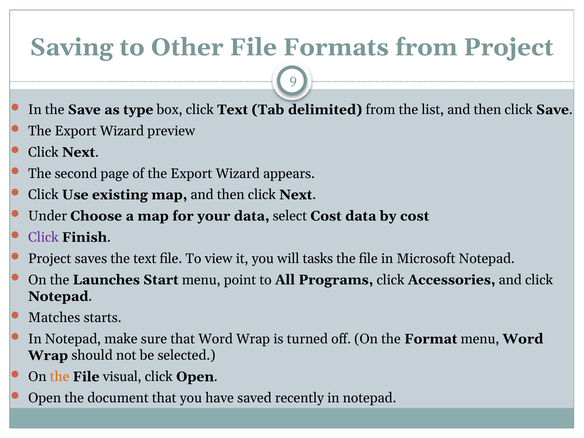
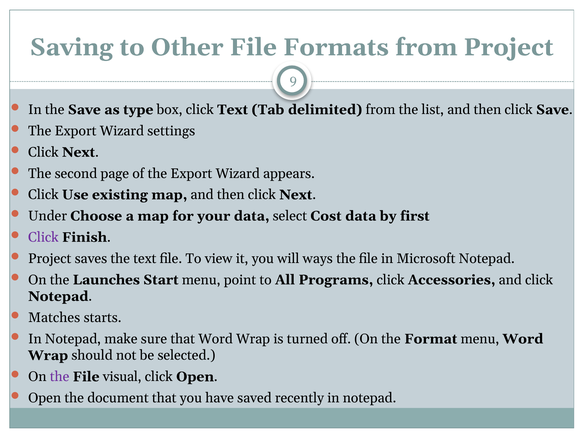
preview: preview -> settings (171, 131)
by cost: cost -> first (415, 216)
tasks: tasks -> ways (318, 259)
the colour: orange -> purple (60, 377)
